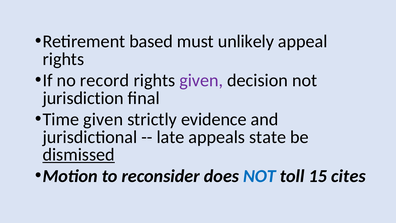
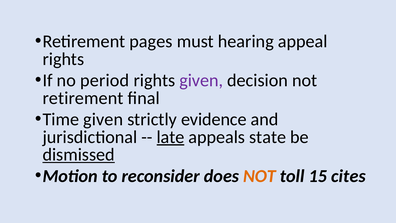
based: based -> pages (151, 41)
unlikely: unlikely -> hearing (246, 41)
record: record -> period (105, 80)
jurisdiction: jurisdiction -> retirement (83, 98)
late underline: none -> present (170, 137)
NOT colour: blue -> orange (260, 176)
